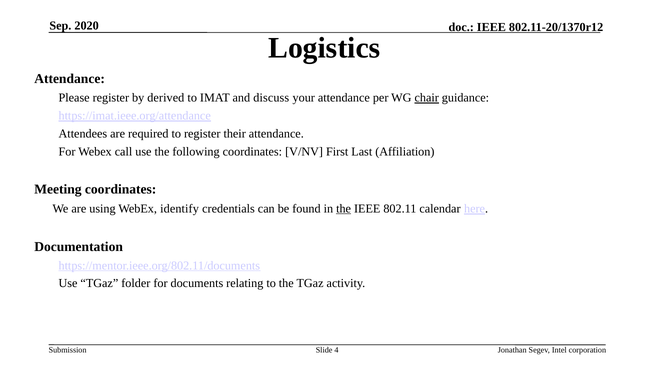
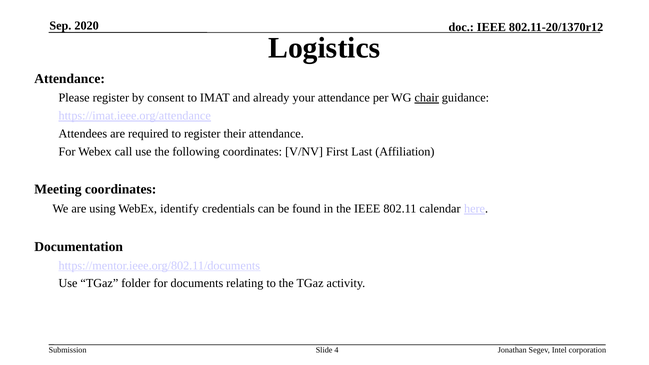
derived: derived -> consent (166, 98)
discuss: discuss -> already (271, 98)
the underline: present -> none (344, 209)
